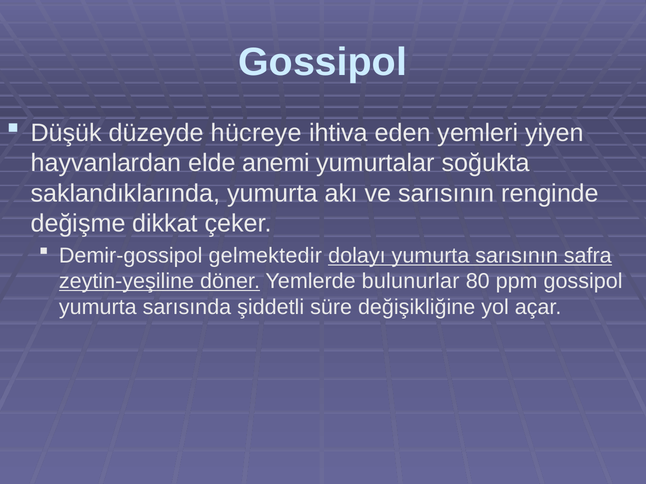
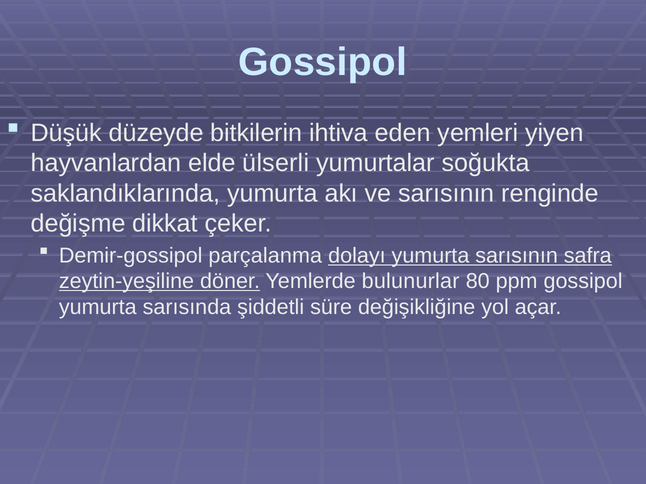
hücreye: hücreye -> bitkilerin (256, 133)
anemi: anemi -> ülserli (276, 163)
gelmektedir: gelmektedir -> parçalanma (265, 256)
